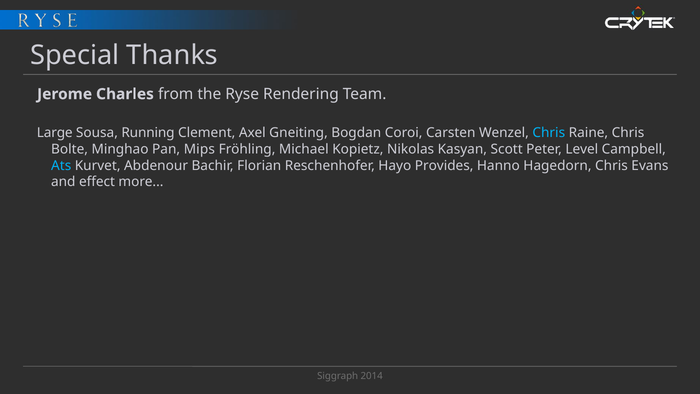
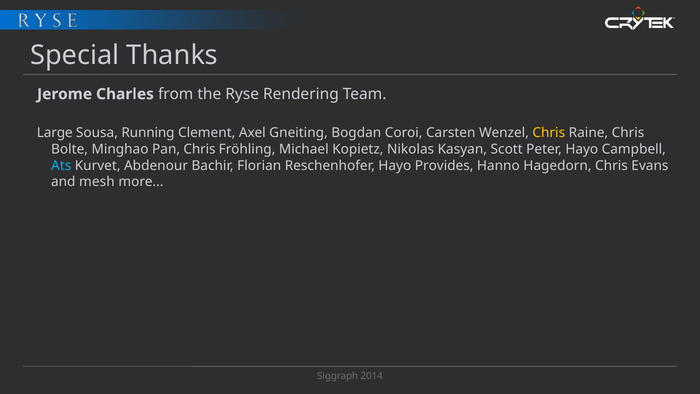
Chris colour: light blue -> yellow (549, 133)
Pan Mips: Mips -> Chris (199, 149)
Peter Level: Level -> Hayo (582, 149)
effect: effect -> mesh (97, 182)
